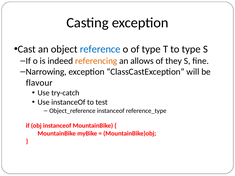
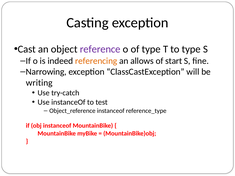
reference colour: blue -> purple (100, 49)
they: they -> start (174, 61)
flavour: flavour -> writing (39, 83)
